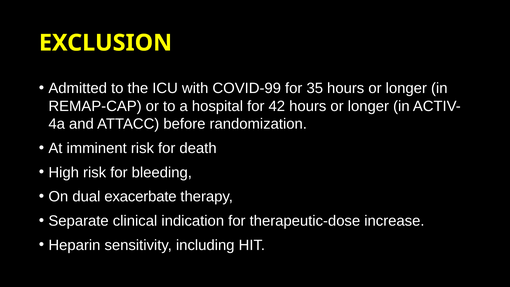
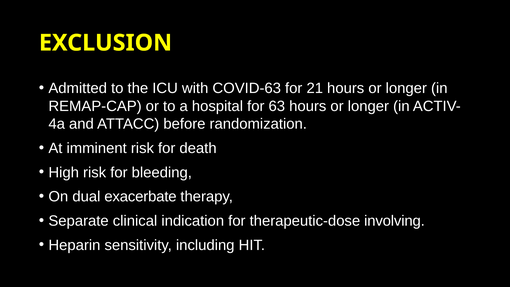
COVID-99: COVID-99 -> COVID-63 (247, 88)
35: 35 -> 21 (315, 88)
42: 42 -> 63 (277, 106)
increase: increase -> involving (394, 221)
